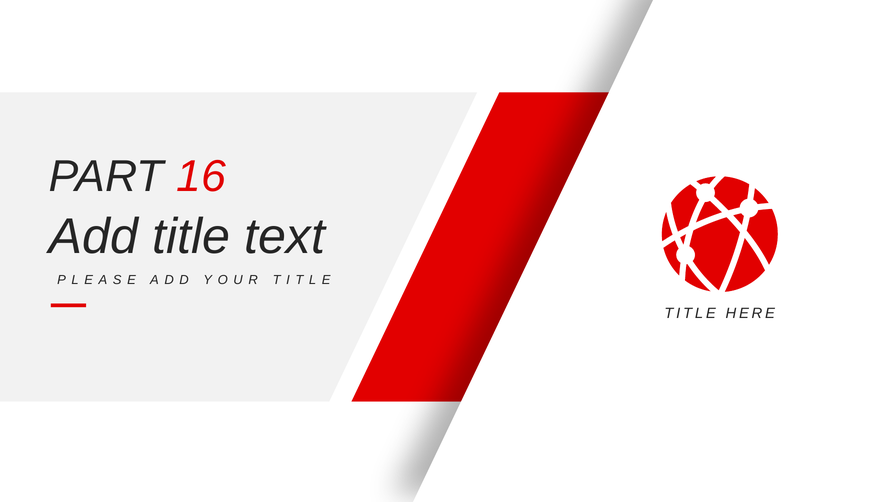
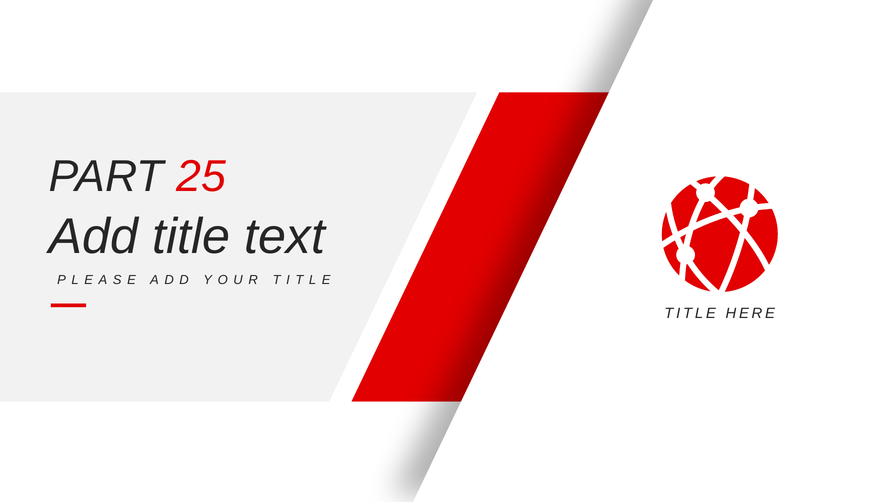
16: 16 -> 25 (201, 177)
